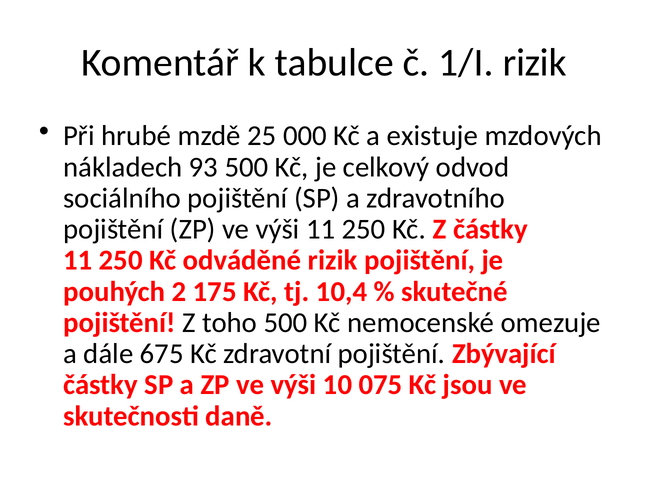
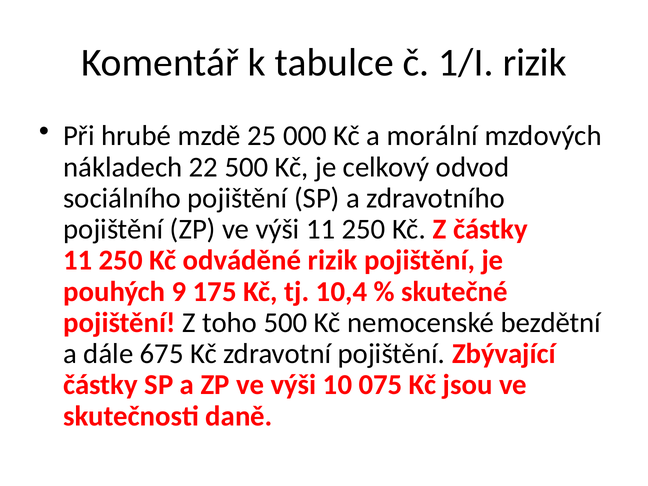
existuje: existuje -> morální (432, 136)
93: 93 -> 22 (203, 167)
2: 2 -> 9 (179, 292)
omezuje: omezuje -> bezdětní (551, 323)
